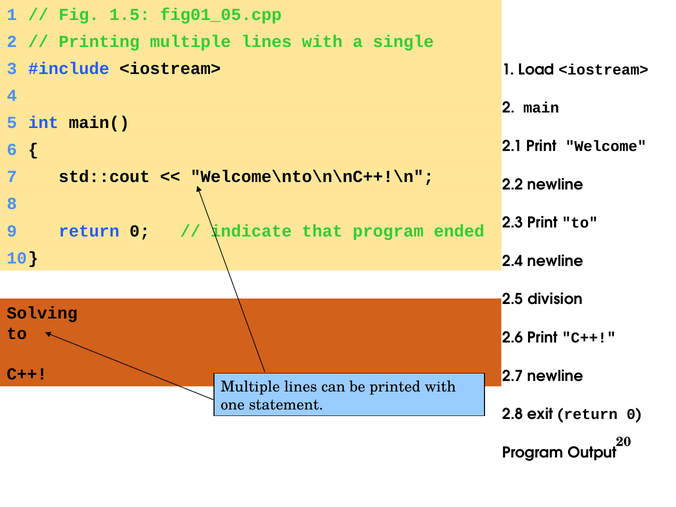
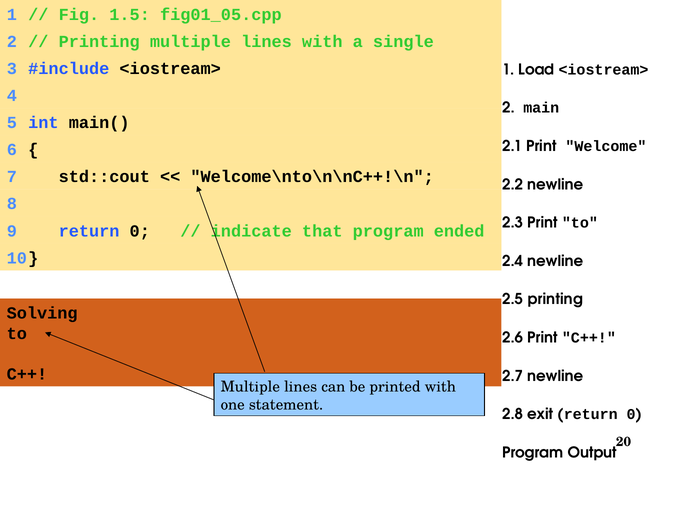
2.5 division: division -> printing (555, 300)
